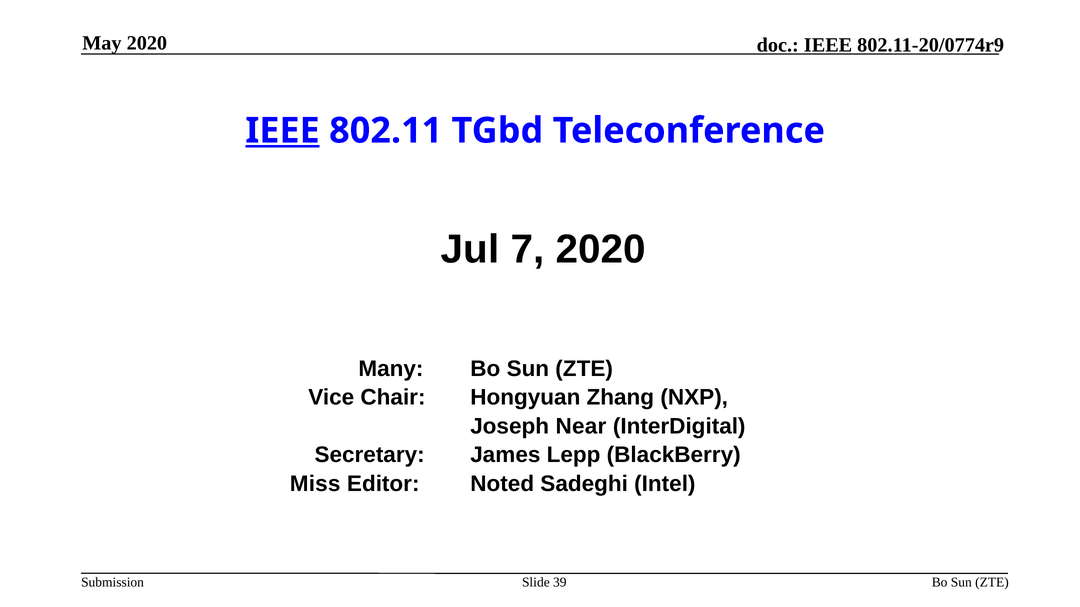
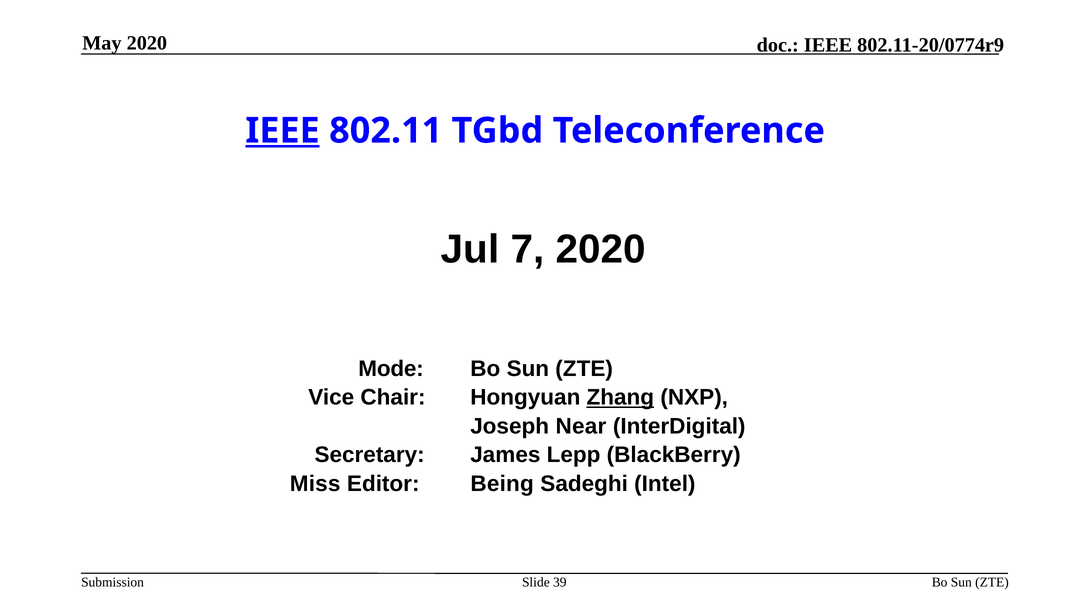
Many: Many -> Mode (391, 369)
Zhang underline: none -> present (620, 398)
Noted: Noted -> Being (502, 484)
